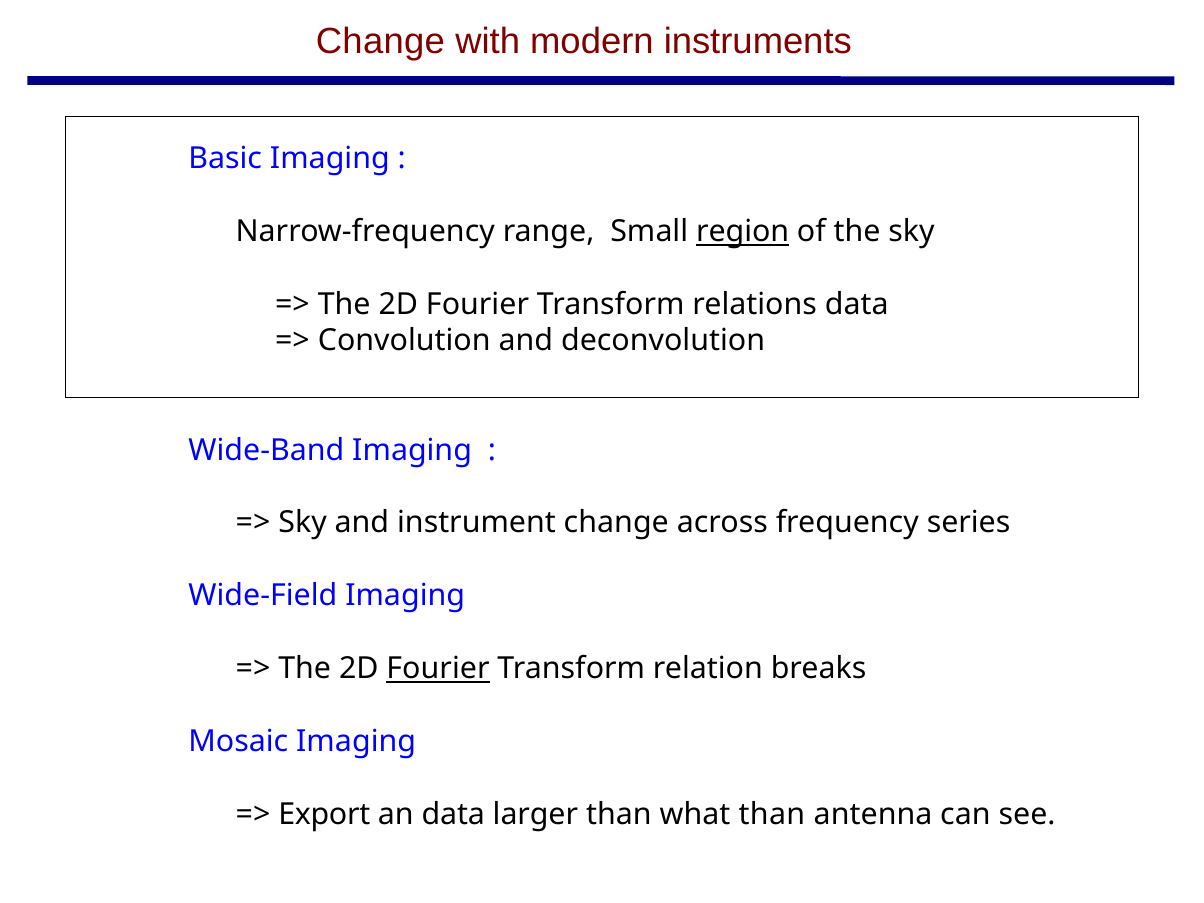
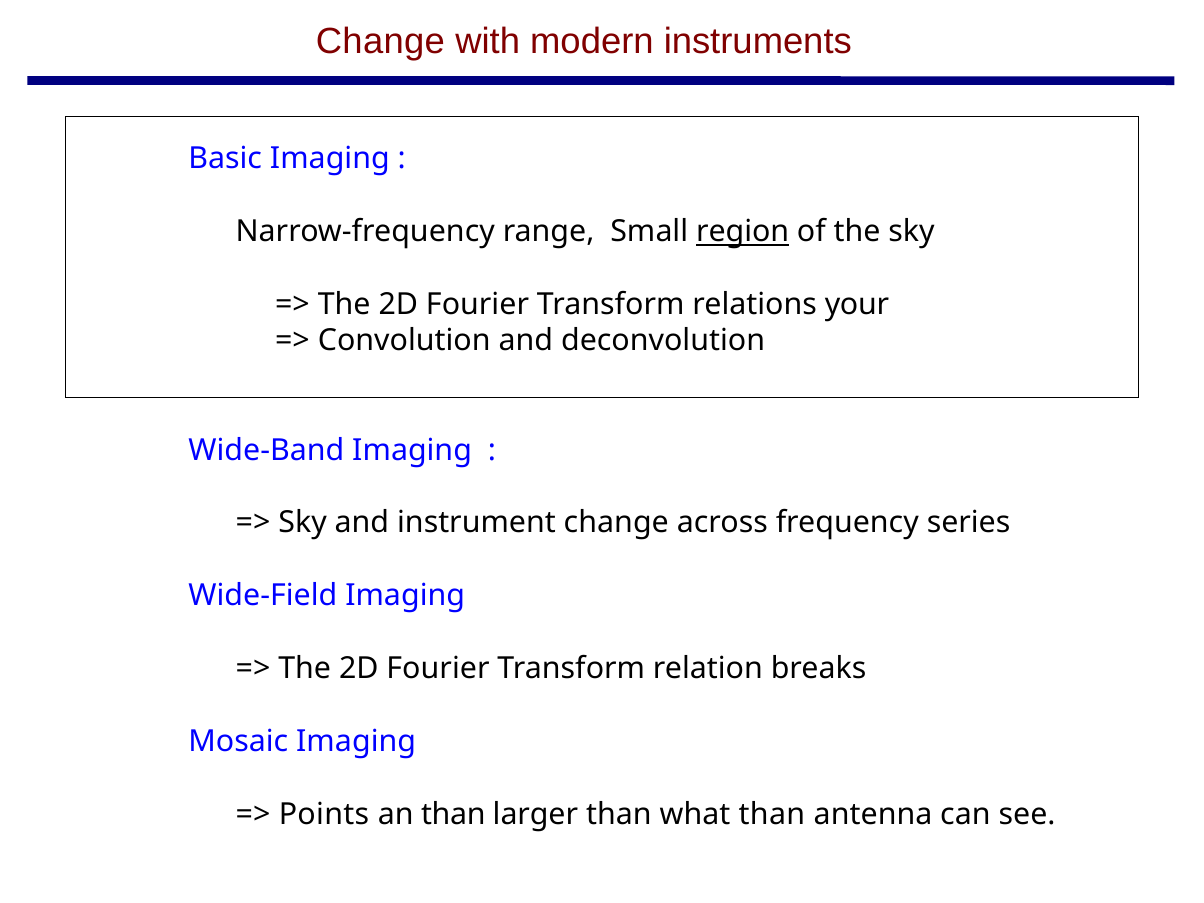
relations data: data -> your (857, 305)
Fourier underline: present -> none (438, 669)
Export: Export -> Points (324, 815)
an data: data -> than (453, 815)
